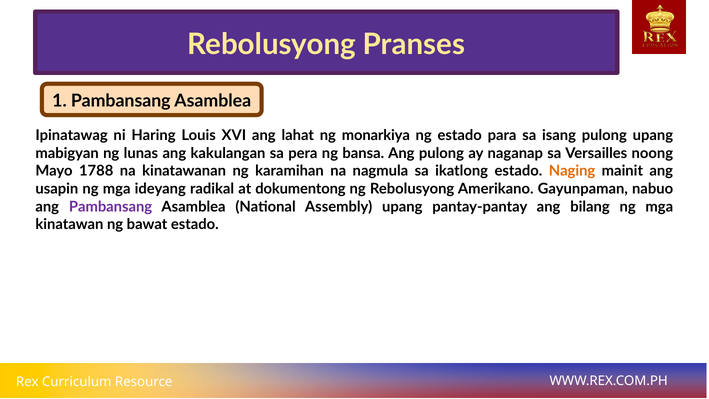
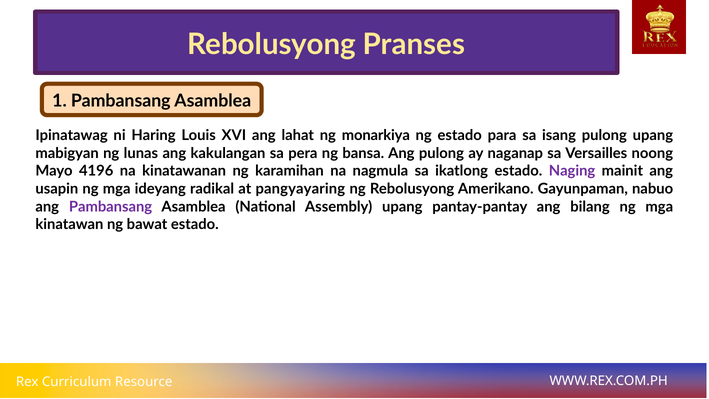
1788: 1788 -> 4196 (96, 171)
Naging colour: orange -> purple (572, 171)
dokumentong: dokumentong -> pangyayaring (300, 189)
